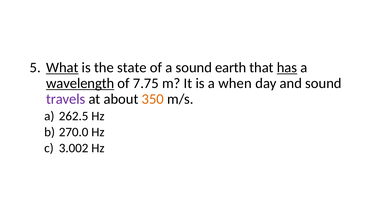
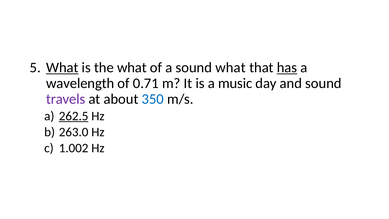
the state: state -> what (132, 67)
sound earth: earth -> what (231, 67)
wavelength underline: present -> none (80, 83)
7.75: 7.75 -> 0.71 (146, 83)
when: when -> music (235, 83)
350 colour: orange -> blue (153, 99)
262.5 underline: none -> present (74, 116)
270.0: 270.0 -> 263.0 (74, 132)
3.002: 3.002 -> 1.002 (74, 148)
